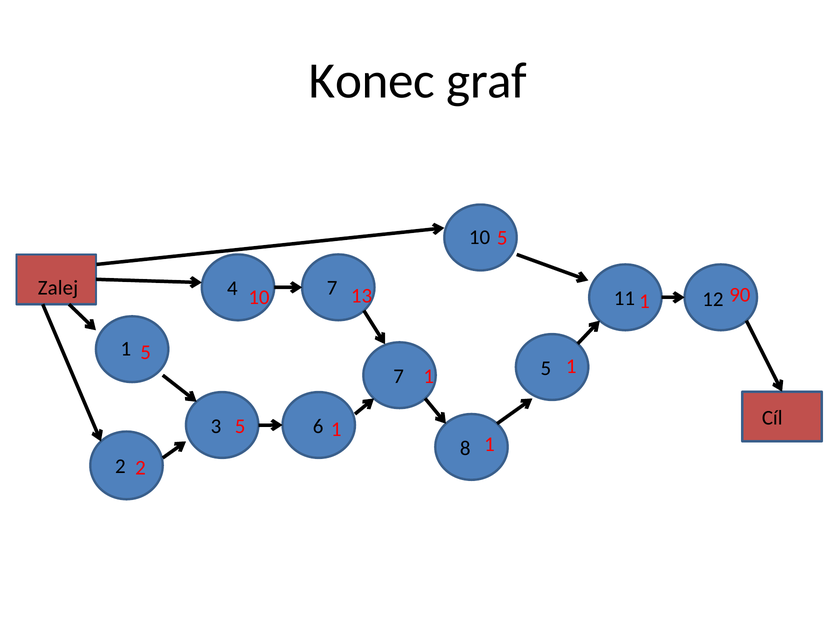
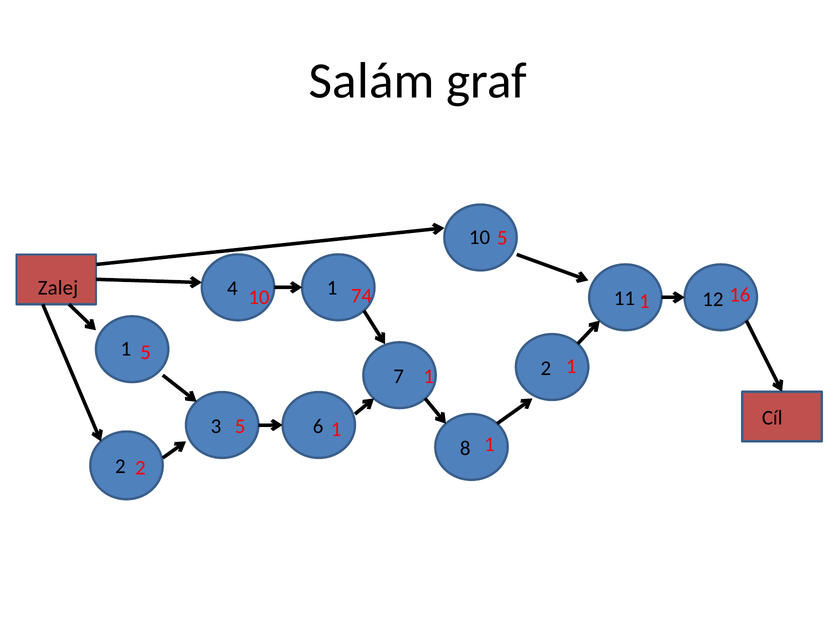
Konec: Konec -> Salám (372, 81)
4 7: 7 -> 1 (332, 288)
13: 13 -> 74 (362, 296)
90: 90 -> 16 (740, 295)
7 5: 5 -> 2 (546, 368)
